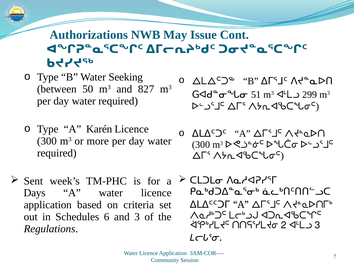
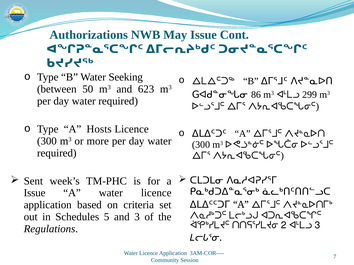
827: 827 -> 623 (146, 89)
51: 51 -> 86 (256, 95)
Karén: Karén -> Hosts (99, 129)
Days: Days -> Issue (35, 193)
6: 6 -> 5 (107, 217)
